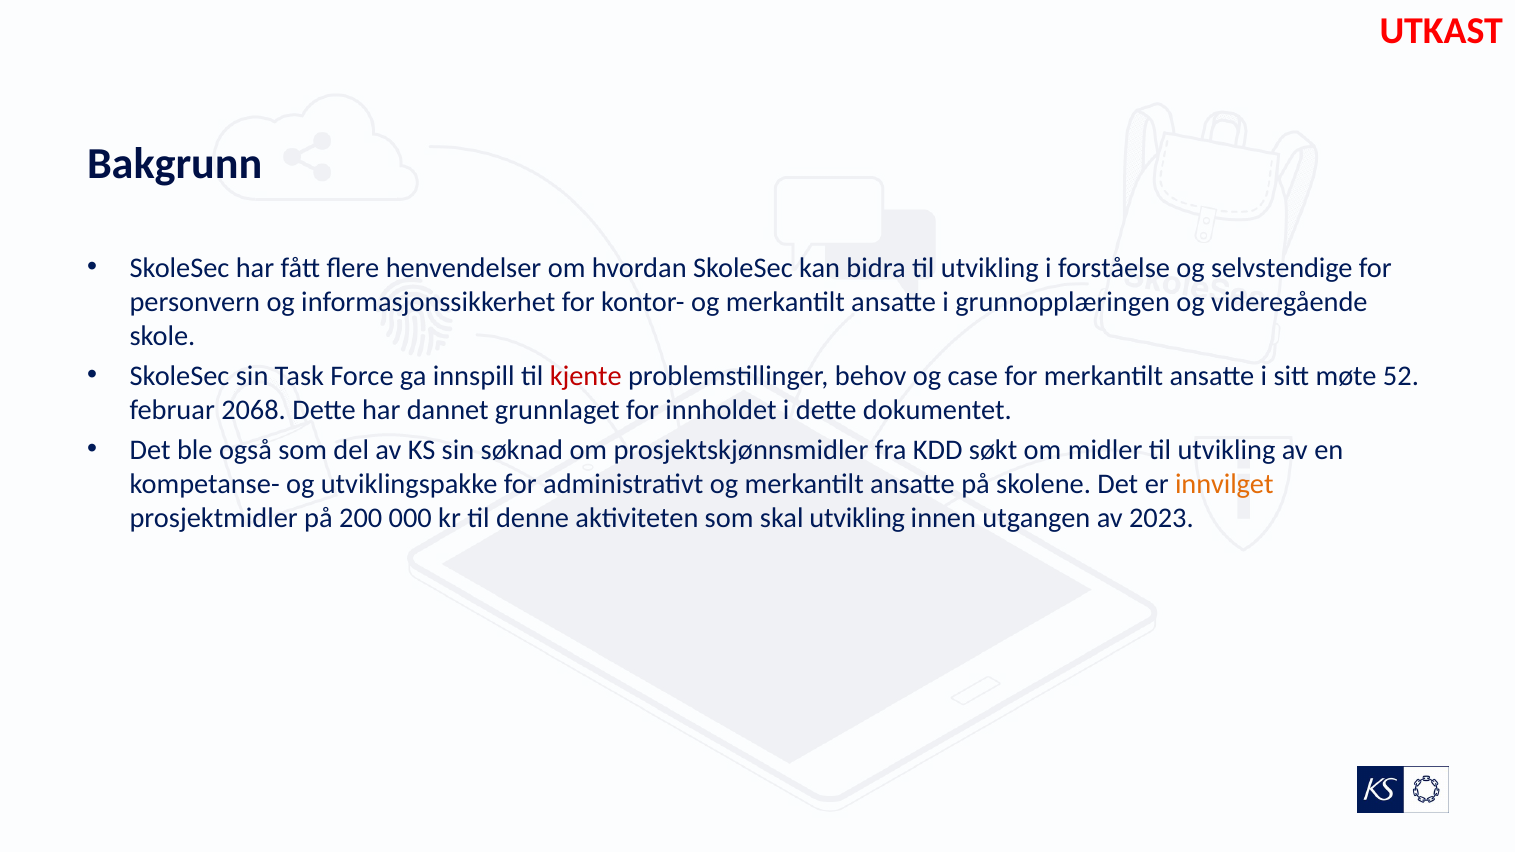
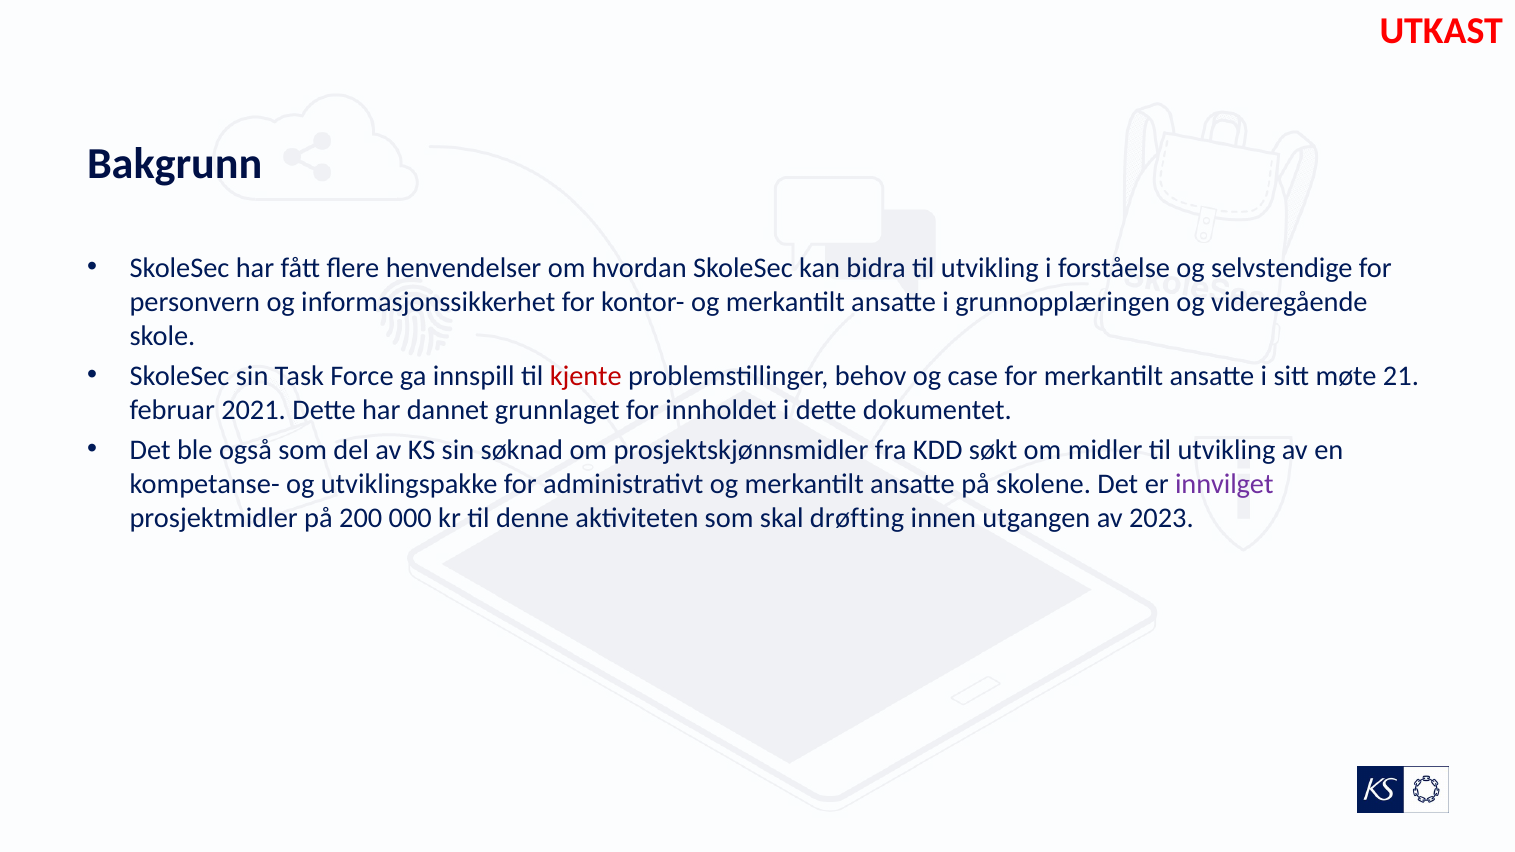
52: 52 -> 21 (1401, 376)
2068: 2068 -> 2021 (254, 410)
innvilget colour: orange -> purple (1224, 484)
skal utvikling: utvikling -> drøfting (857, 518)
